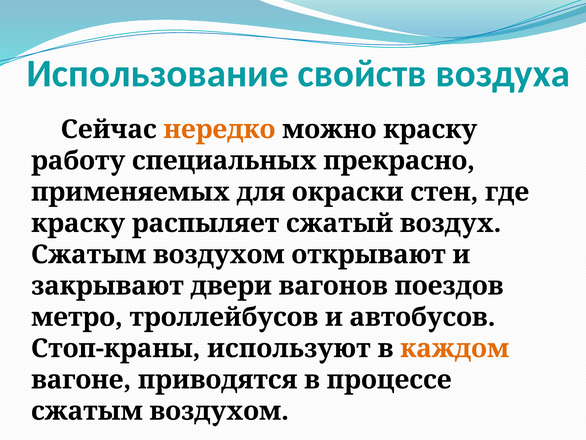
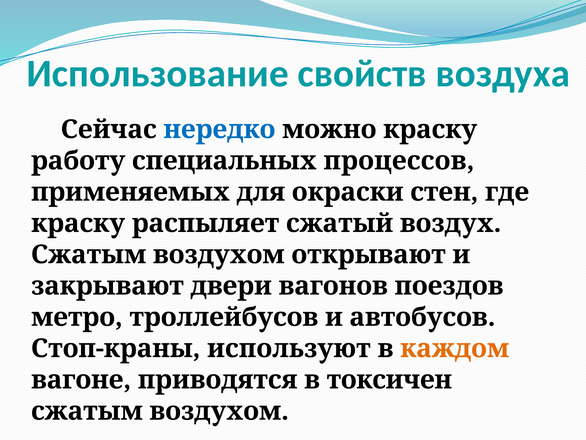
нередко colour: orange -> blue (219, 129)
прекрасно: прекрасно -> процессов (399, 161)
процессе: процессе -> токсичен (389, 379)
